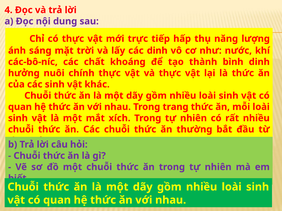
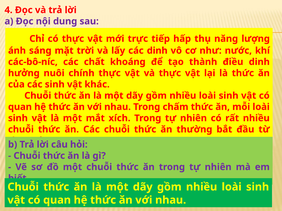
bình: bình -> điều (233, 62)
trang: trang -> chấm (176, 107)
